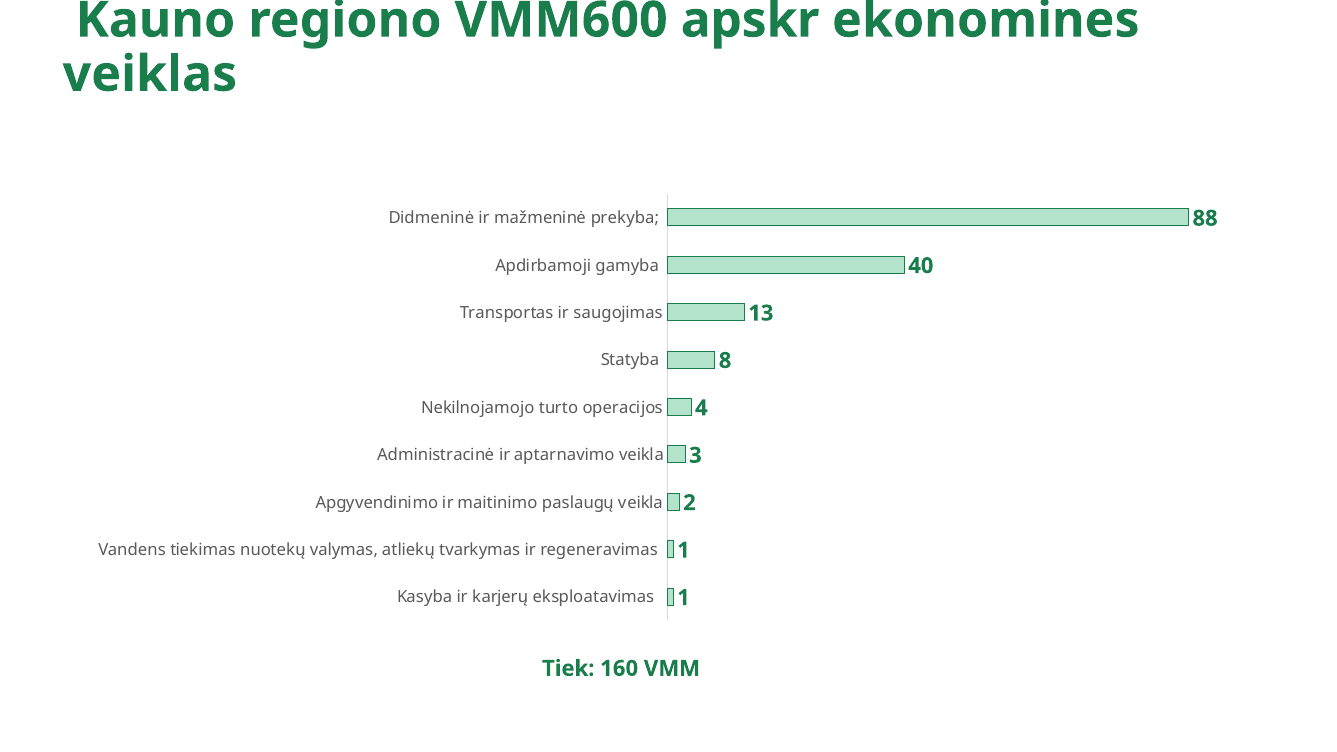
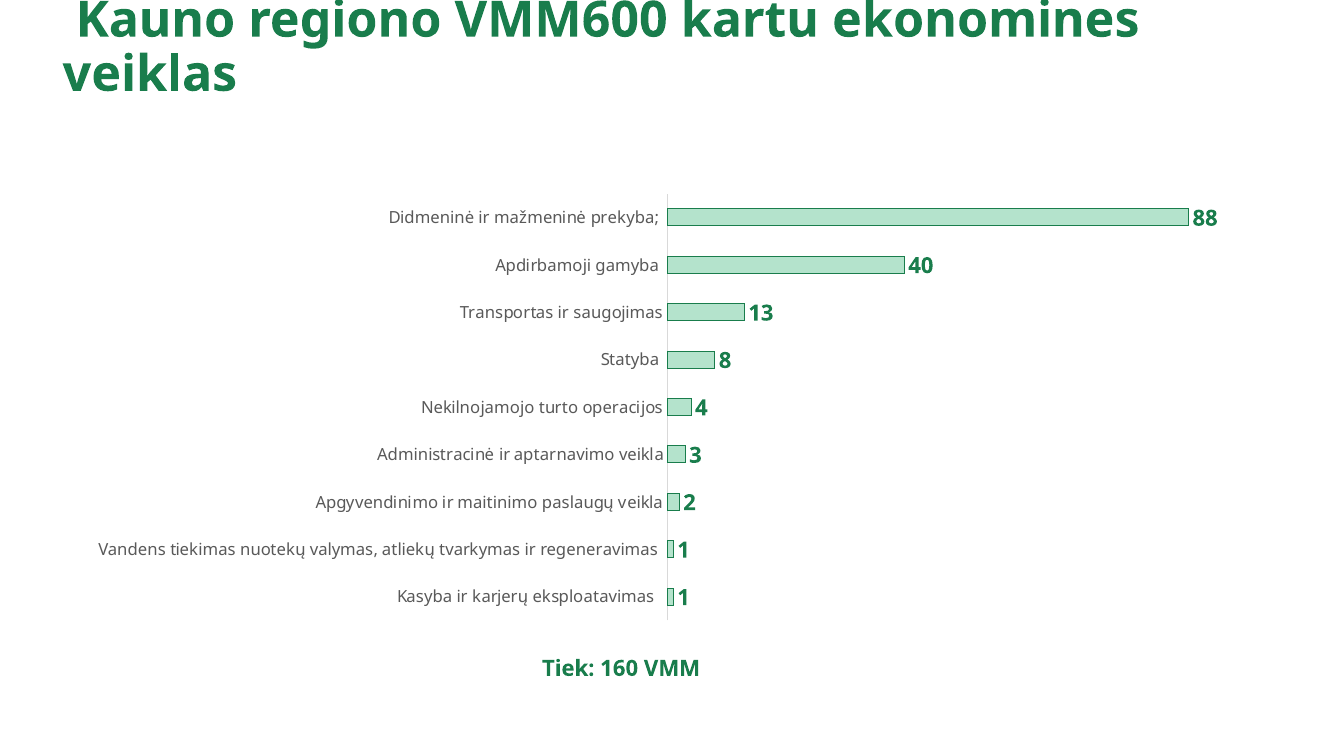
apskr: apskr -> kartu (750, 20)
